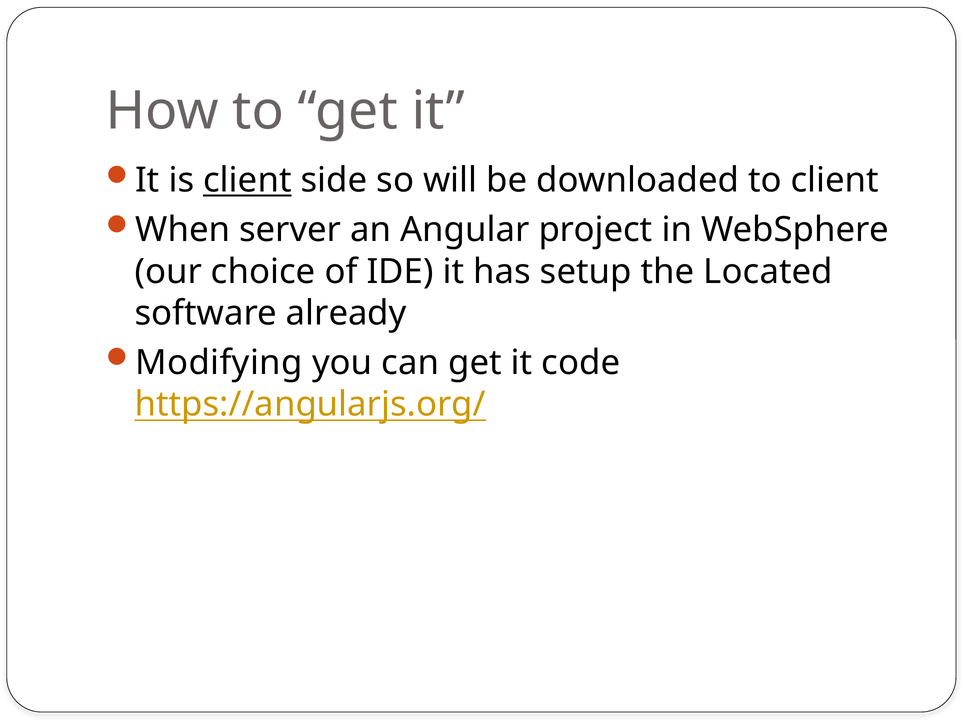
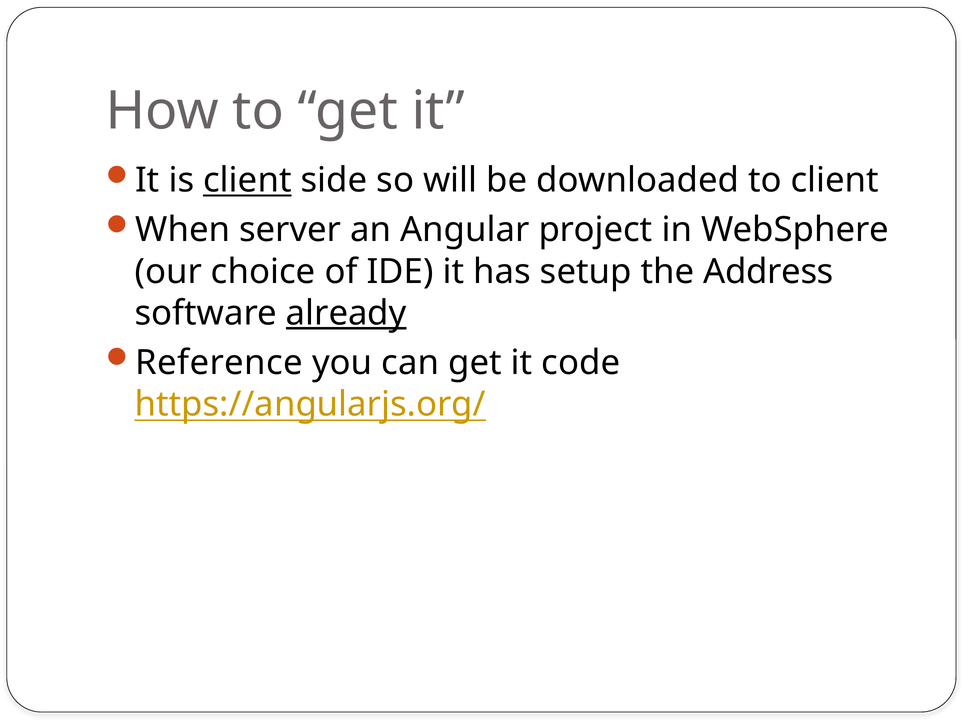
Located: Located -> Address (768, 272)
already underline: none -> present (346, 313)
Modifying: Modifying -> Reference (219, 363)
